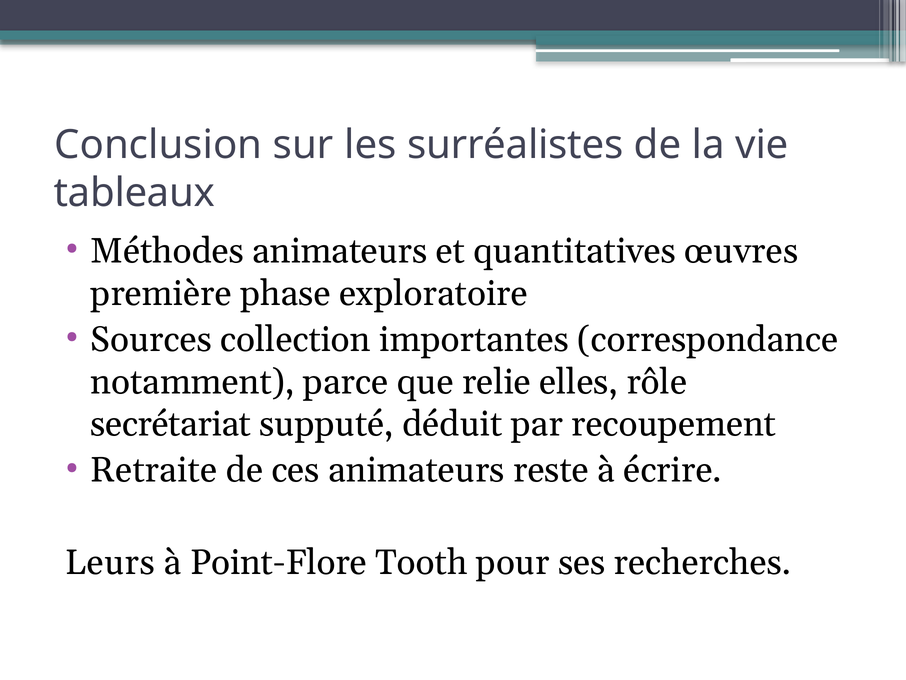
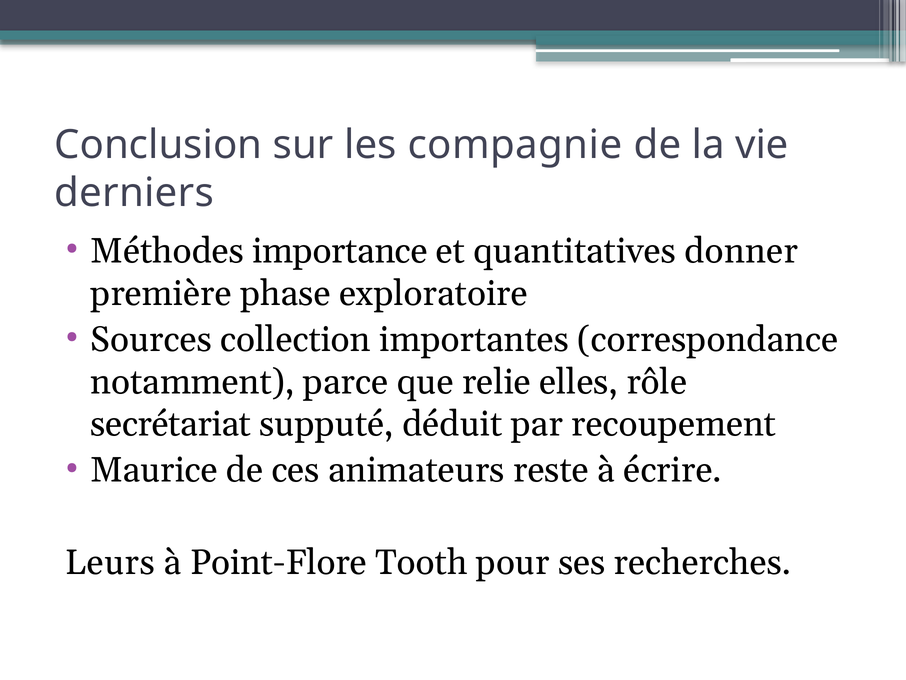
surréalistes: surréalistes -> compagnie (515, 145)
tableaux: tableaux -> derniers (134, 193)
Méthodes animateurs: animateurs -> importance (340, 251)
œuvres: œuvres -> donner (741, 251)
Retraite: Retraite -> Maurice (154, 470)
